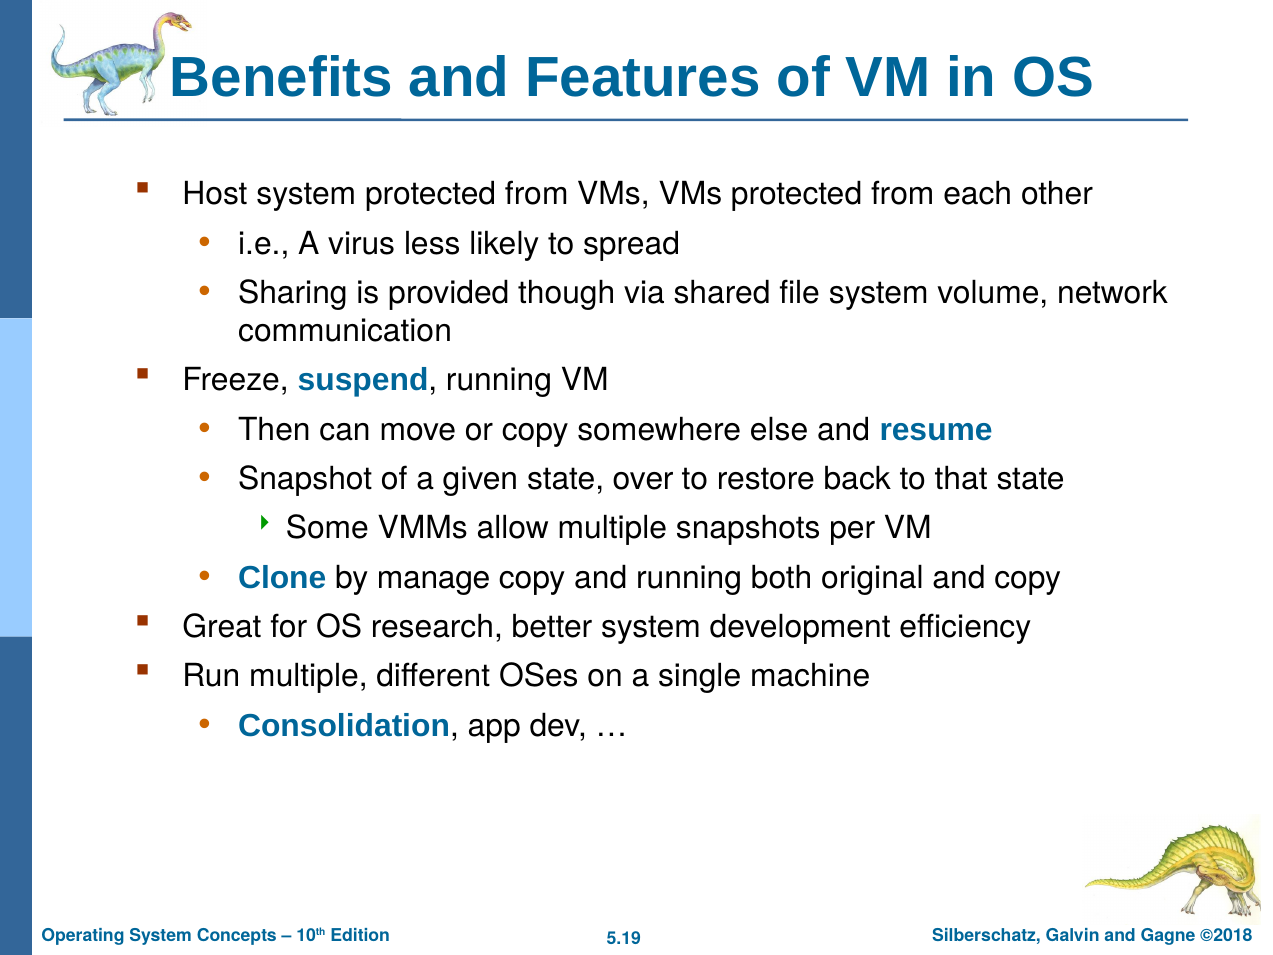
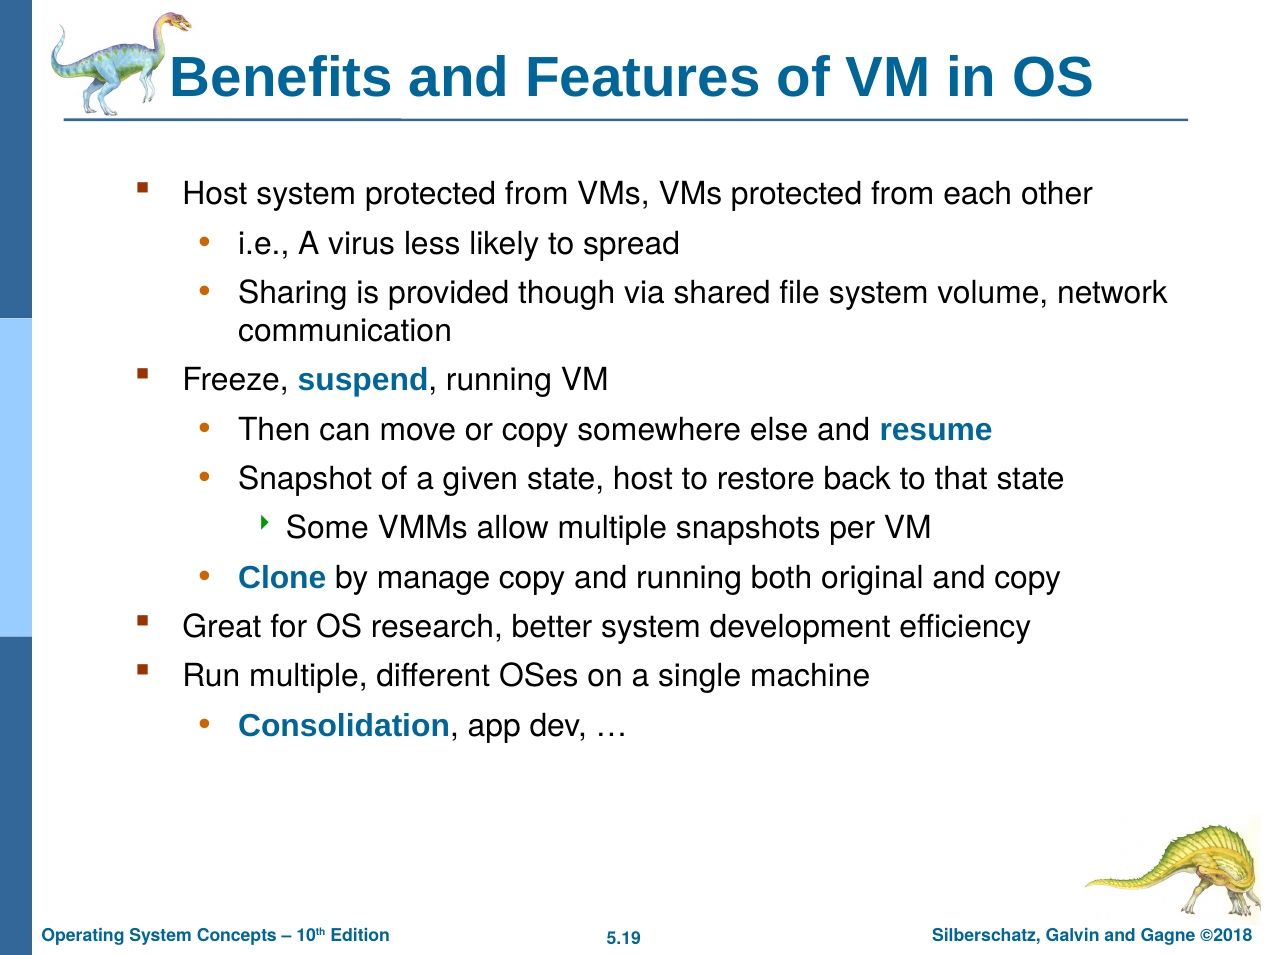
state over: over -> host (643, 479)
